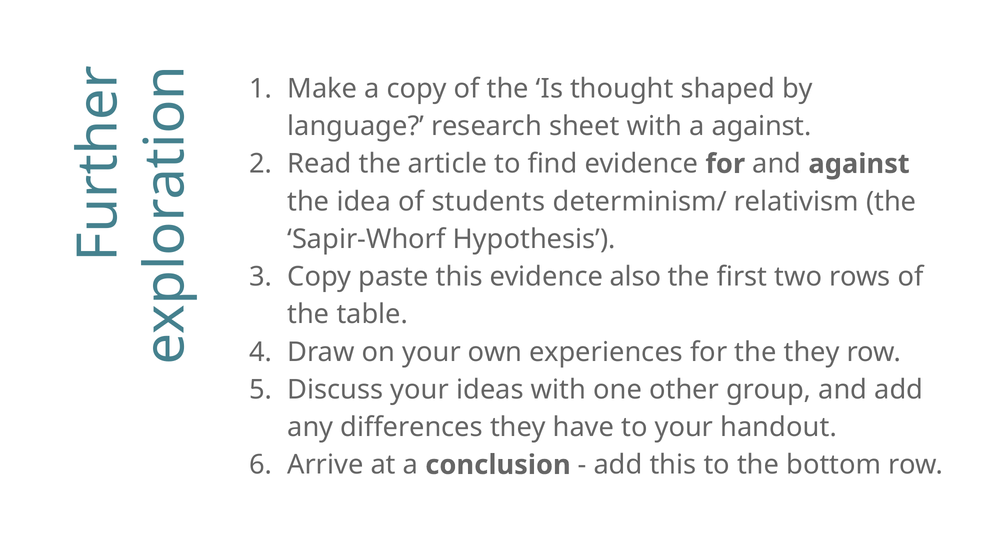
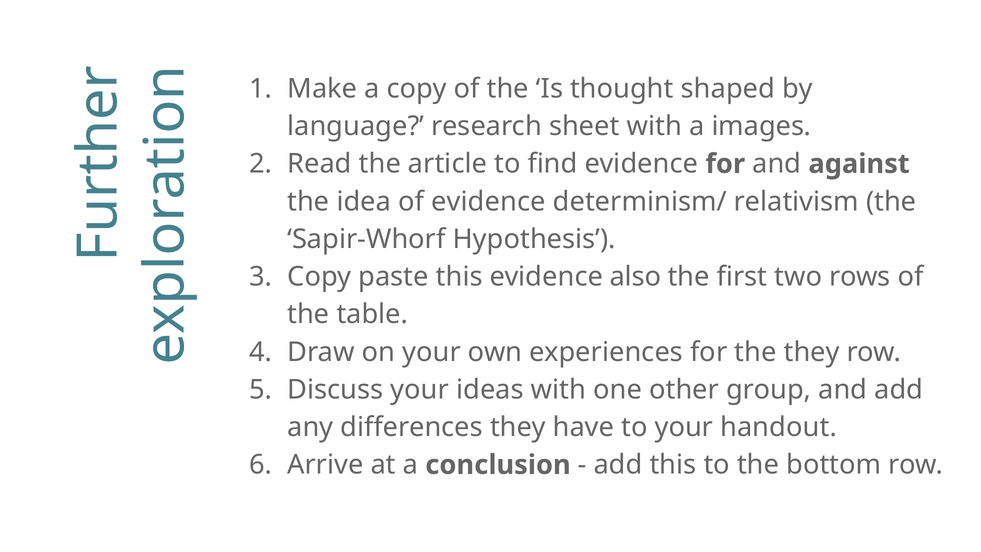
a against: against -> images (761, 126)
of students: students -> evidence (488, 201)
